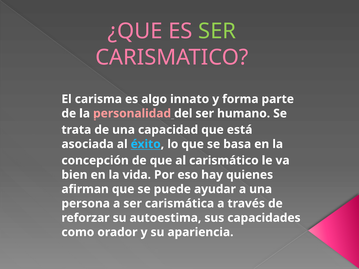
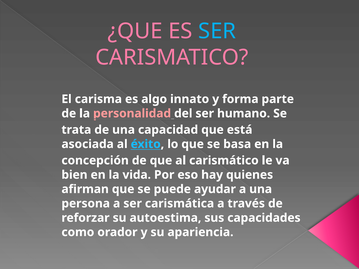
SER colour: light green -> light blue (217, 31)
